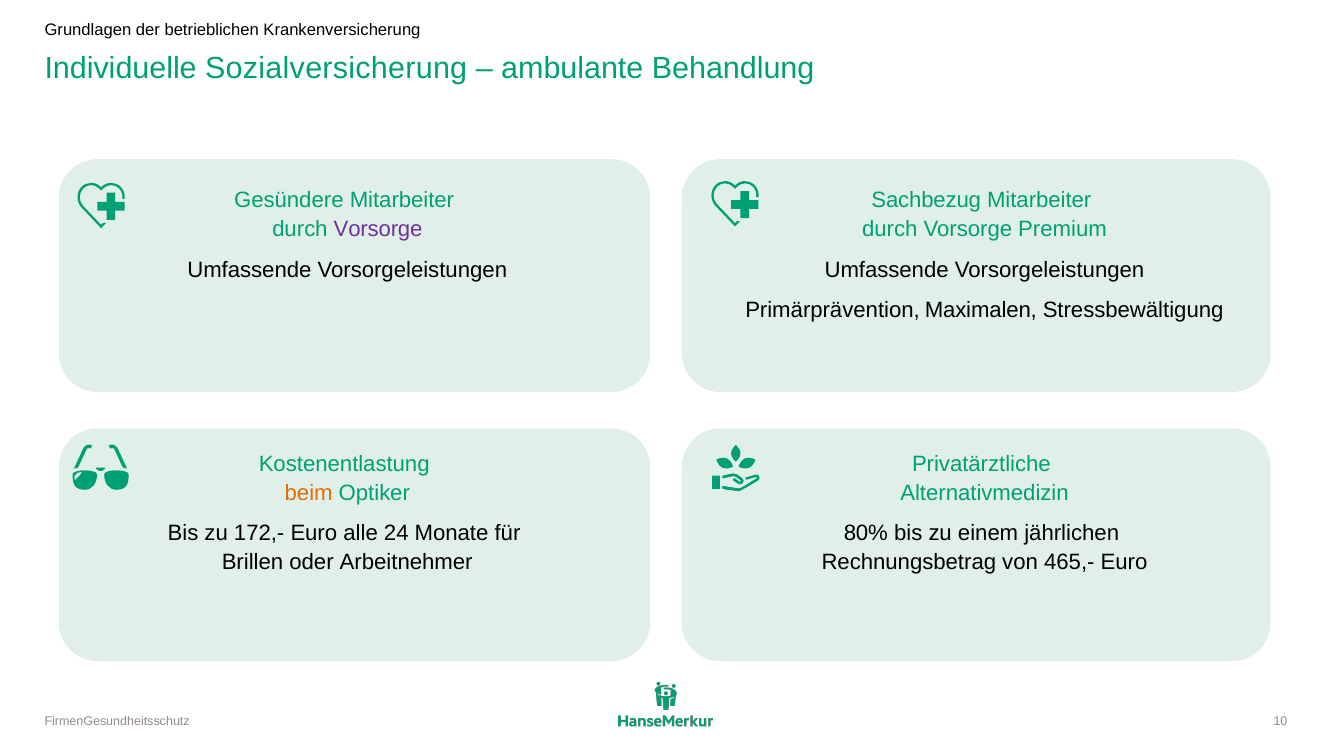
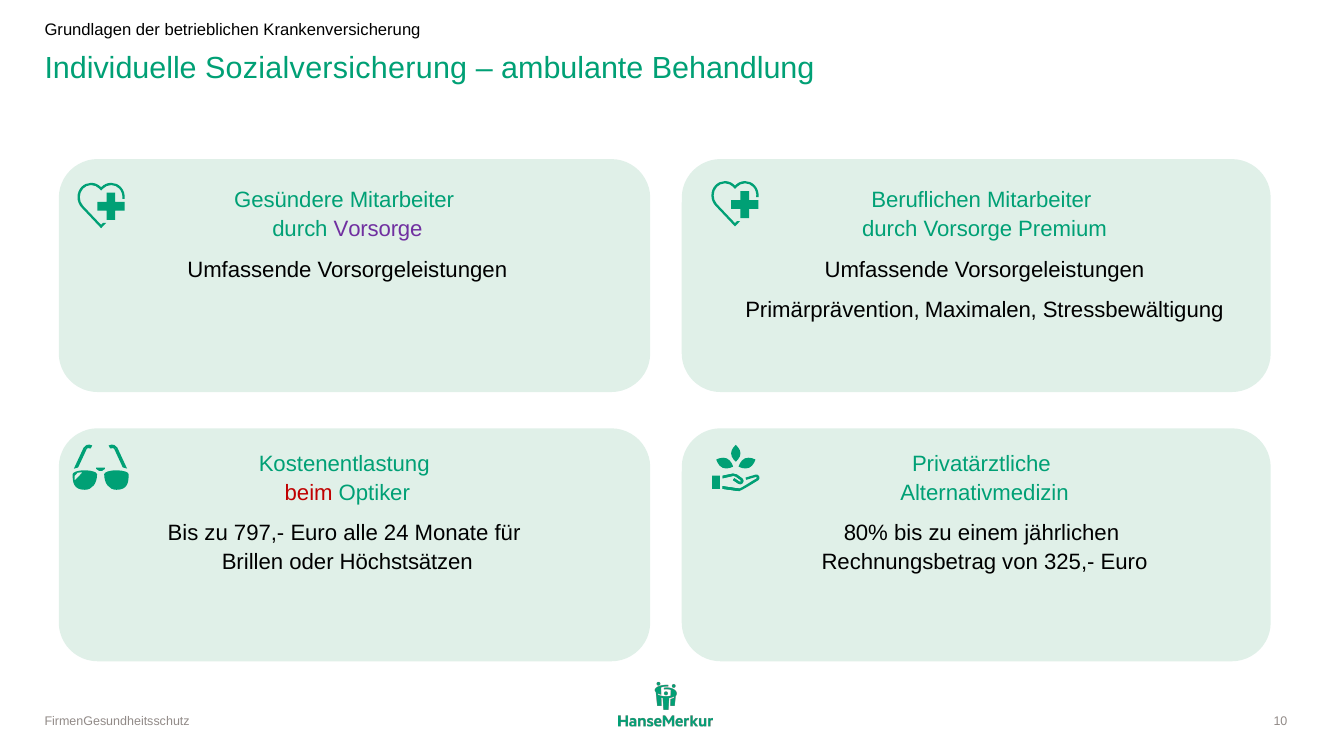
Sachbezug: Sachbezug -> Beruflichen (926, 200)
beim colour: orange -> red (309, 493)
172,-: 172,- -> 797,- (259, 534)
Arbeitnehmer: Arbeitnehmer -> Höchstsätzen (406, 563)
465,-: 465,- -> 325,- (1069, 563)
